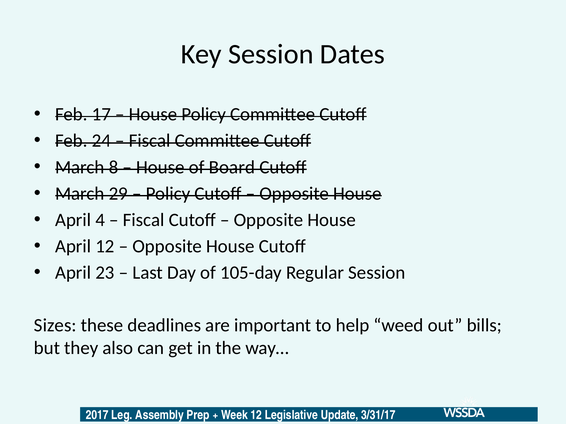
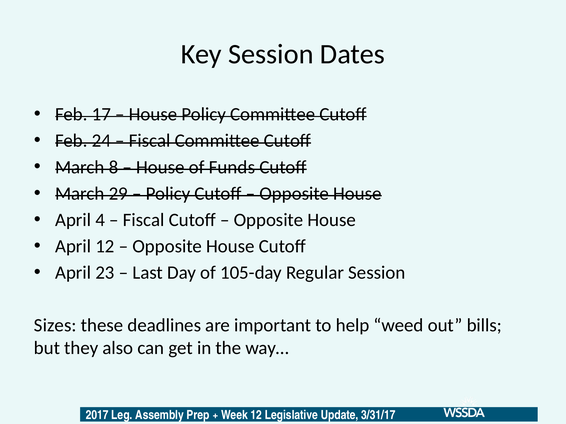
Board: Board -> Funds (232, 167)
